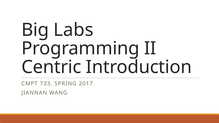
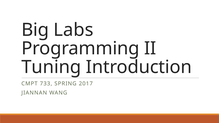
Centric: Centric -> Tuning (51, 67)
